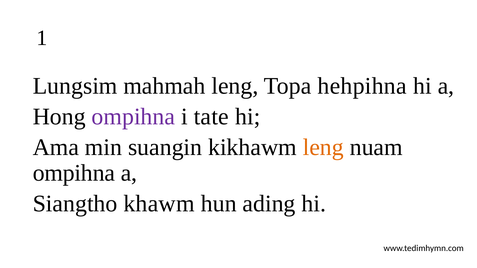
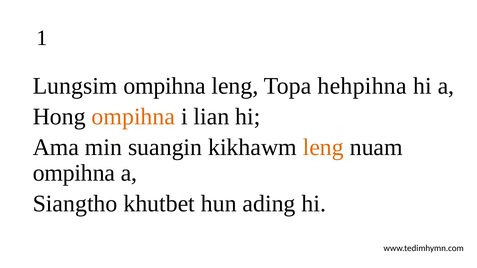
Lungsim mahmah: mahmah -> ompihna (165, 86)
ompihna colour: purple -> orange (133, 117)
tate: tate -> lian (211, 117)
khawm: khawm -> khutbet (159, 204)
